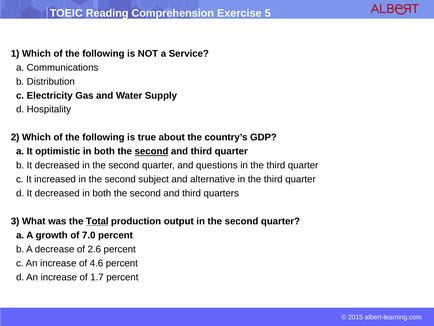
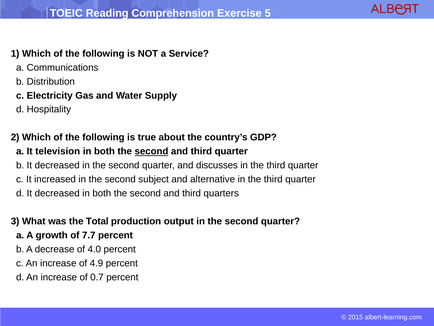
optimistic: optimistic -> television (58, 151)
questions: questions -> discusses (217, 165)
Total underline: present -> none (97, 221)
7.0: 7.0 -> 7.7 (89, 235)
2.6: 2.6 -> 4.0 (94, 249)
4.6: 4.6 -> 4.9 (96, 263)
1.7: 1.7 -> 0.7 (97, 277)
